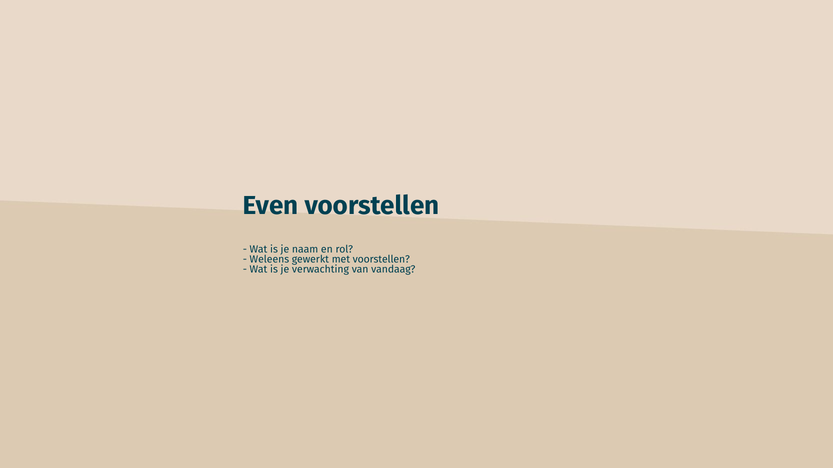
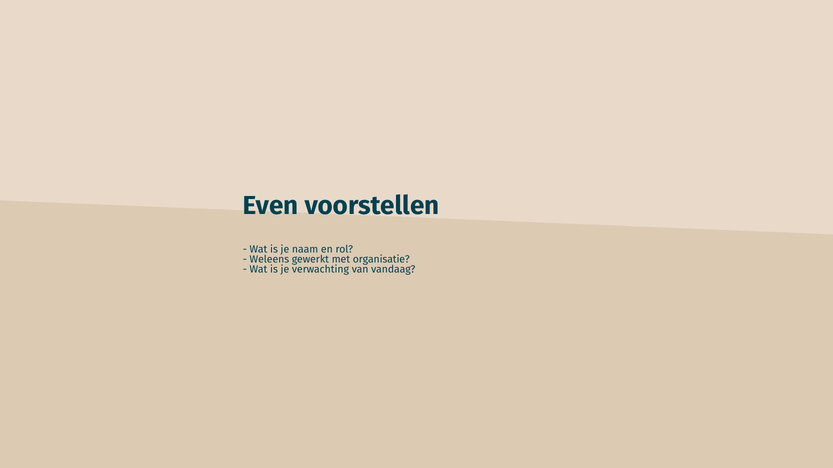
met voorstellen: voorstellen -> organisatie (381, 260)
